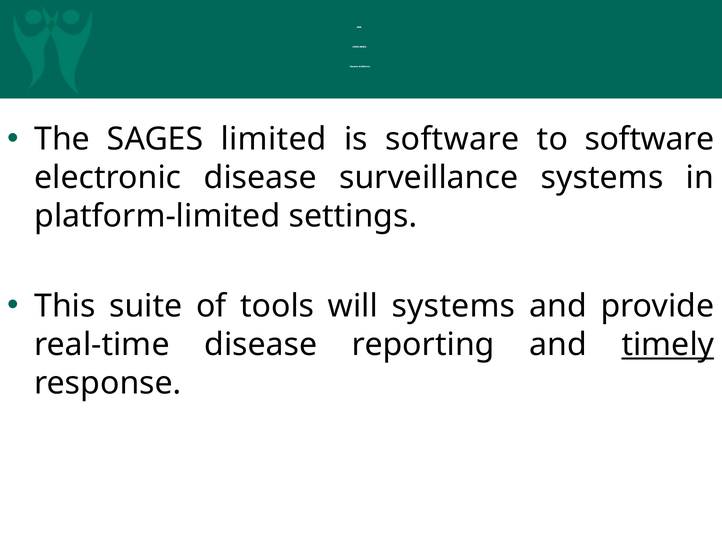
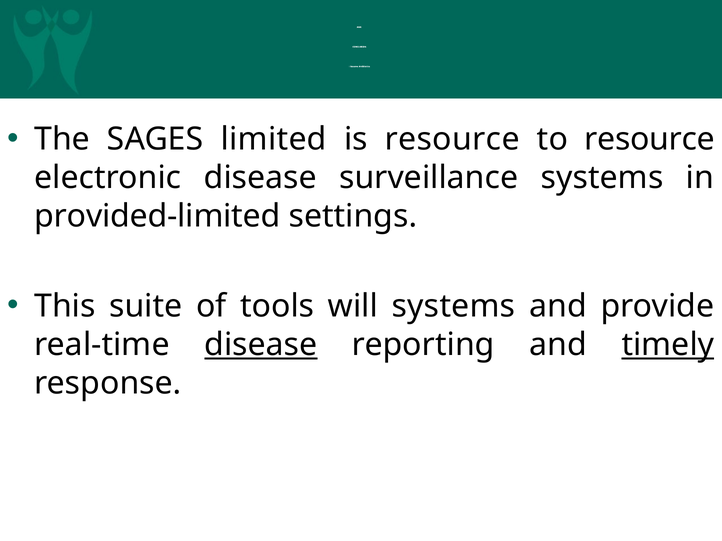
is software: software -> resource (452, 139)
to software: software -> resource (650, 139)
platform-limited: platform-limited -> provided-limited (157, 216)
disease underline: none -> present (261, 345)
